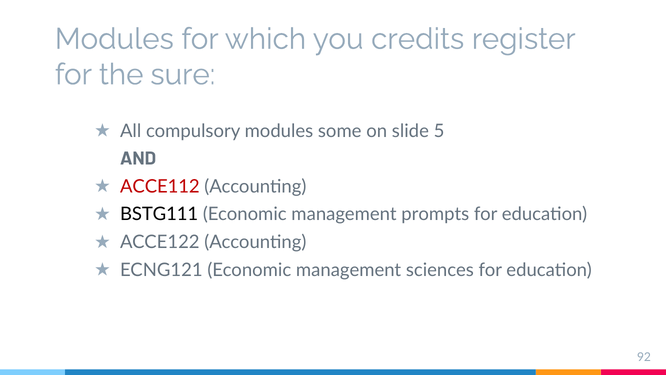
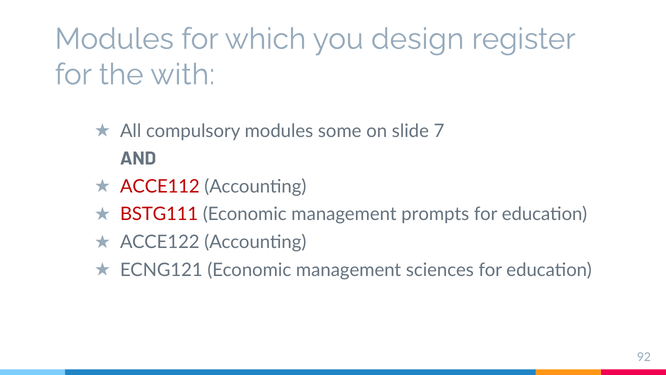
credits: credits -> design (418, 39)
sure: sure -> with (183, 74)
5: 5 -> 7 (439, 131)
BSTG111 colour: black -> red (159, 214)
